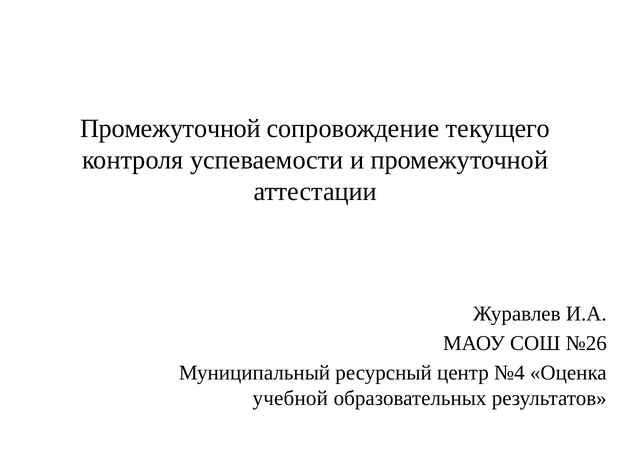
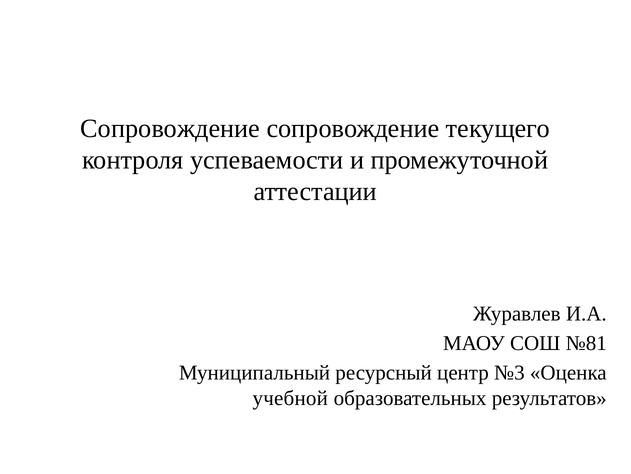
Промежуточной: Промежуточной -> Сопровождение (170, 128)
№26: №26 -> №81 (586, 343)
№4: №4 -> №3 (509, 372)
